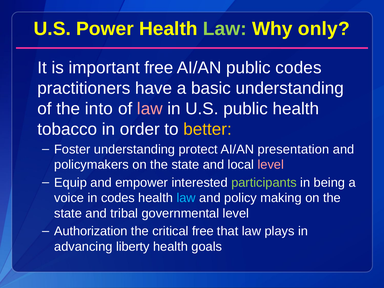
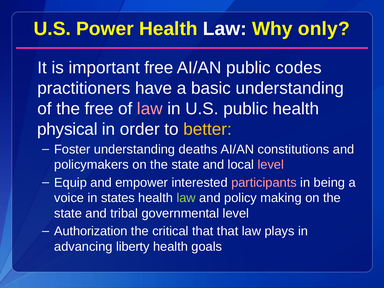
Law colour: light green -> white (225, 29)
the into: into -> free (99, 109)
tobacco: tobacco -> physical (67, 129)
protect: protect -> deaths (198, 149)
presentation: presentation -> constitutions (293, 149)
participants colour: light green -> pink (264, 183)
in codes: codes -> states (118, 198)
law colour: light blue -> light green (186, 198)
critical free: free -> that (203, 231)
